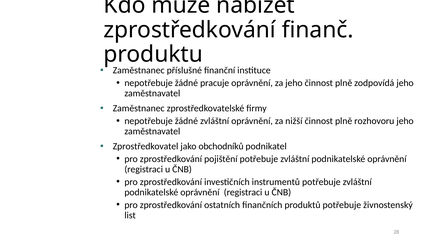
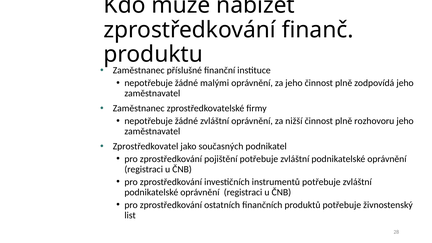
pracuje: pracuje -> malými (215, 83)
obchodníků: obchodníků -> současných (221, 146)
